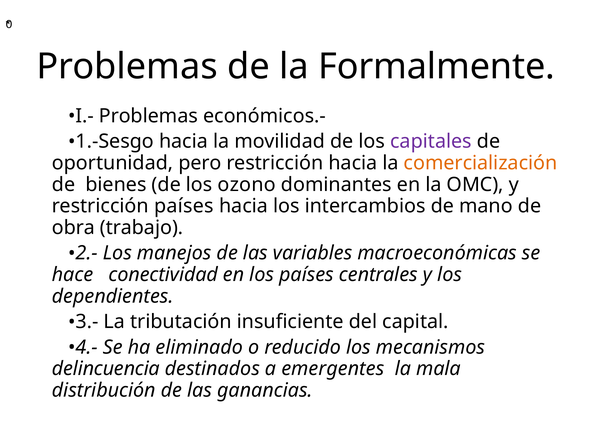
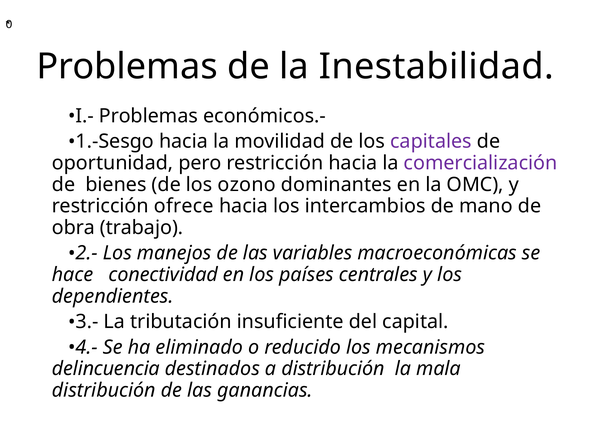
Formalmente: Formalmente -> Inestabilidad (436, 67)
comercialización colour: orange -> purple (480, 163)
restricción países: países -> ofrece (184, 206)
a emergentes: emergentes -> distribución (333, 369)
